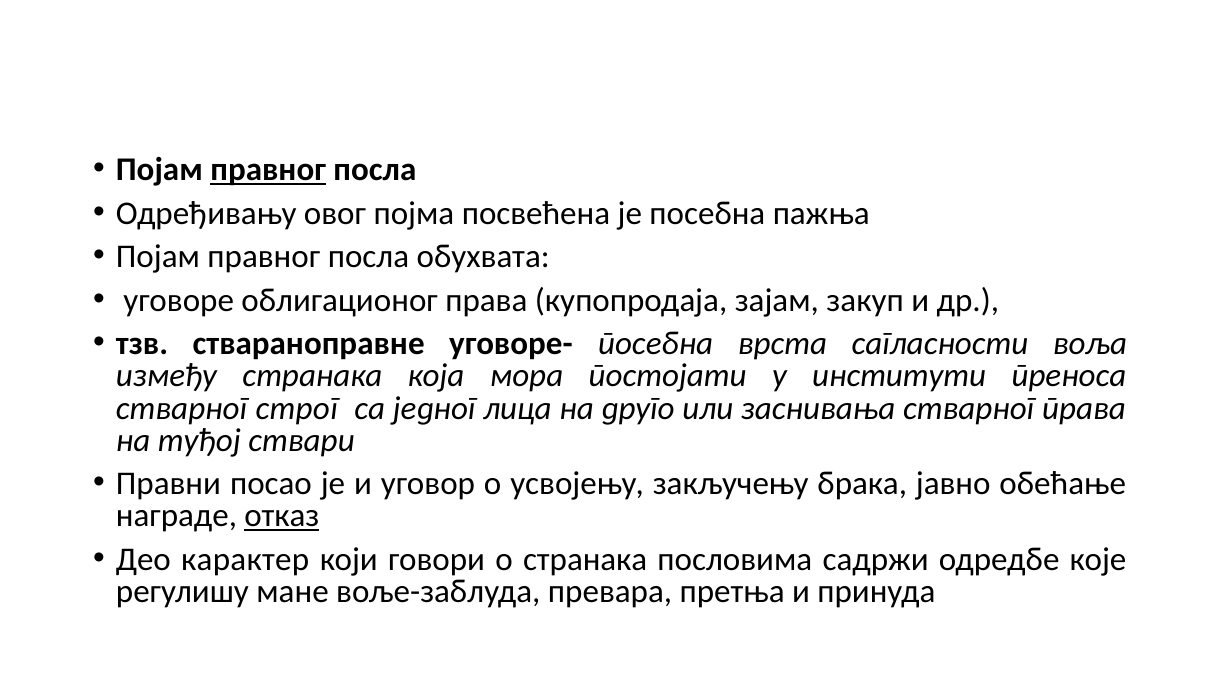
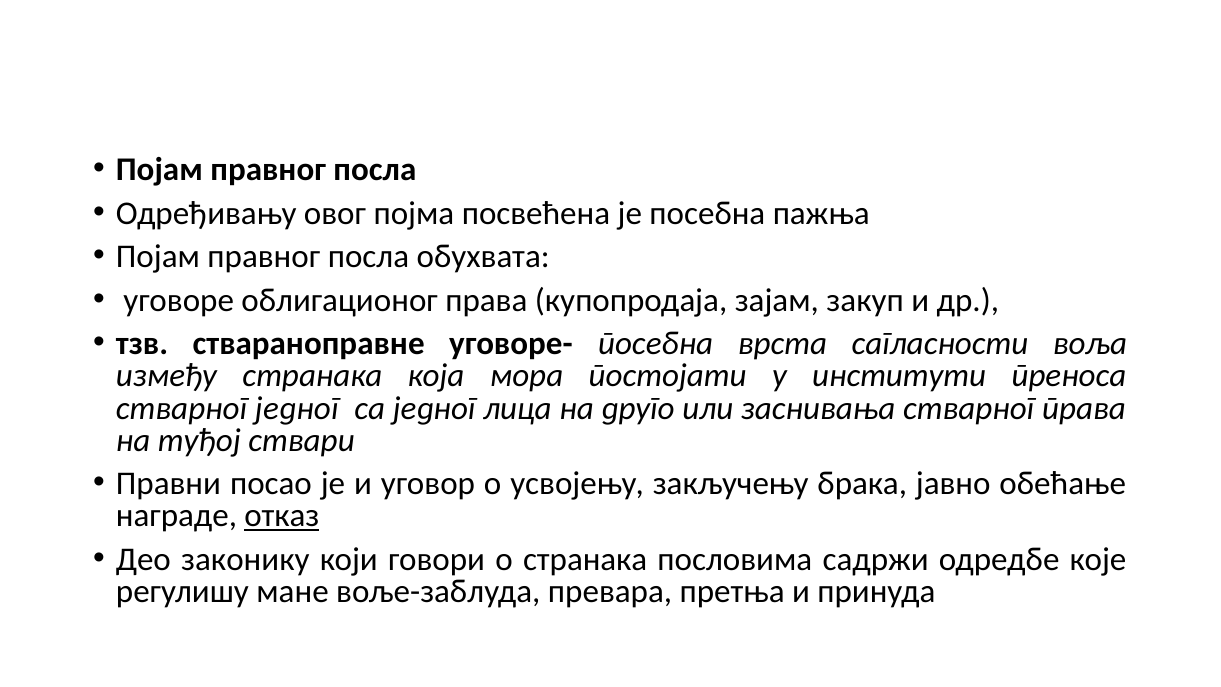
правног underline: present -> none (268, 170)
стварног строг: строг -> једног (297, 408)
карактер: карактер -> законику (245, 559)
